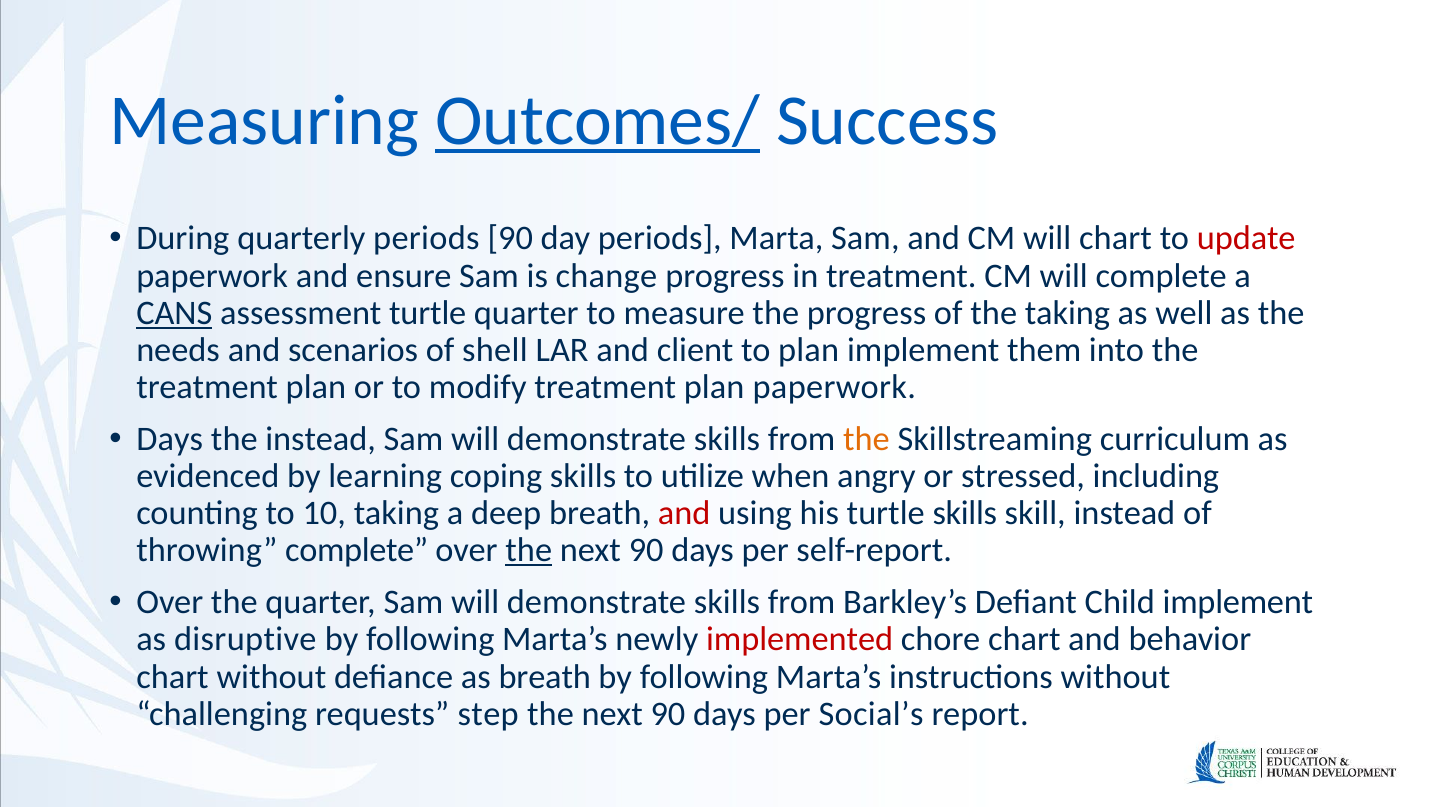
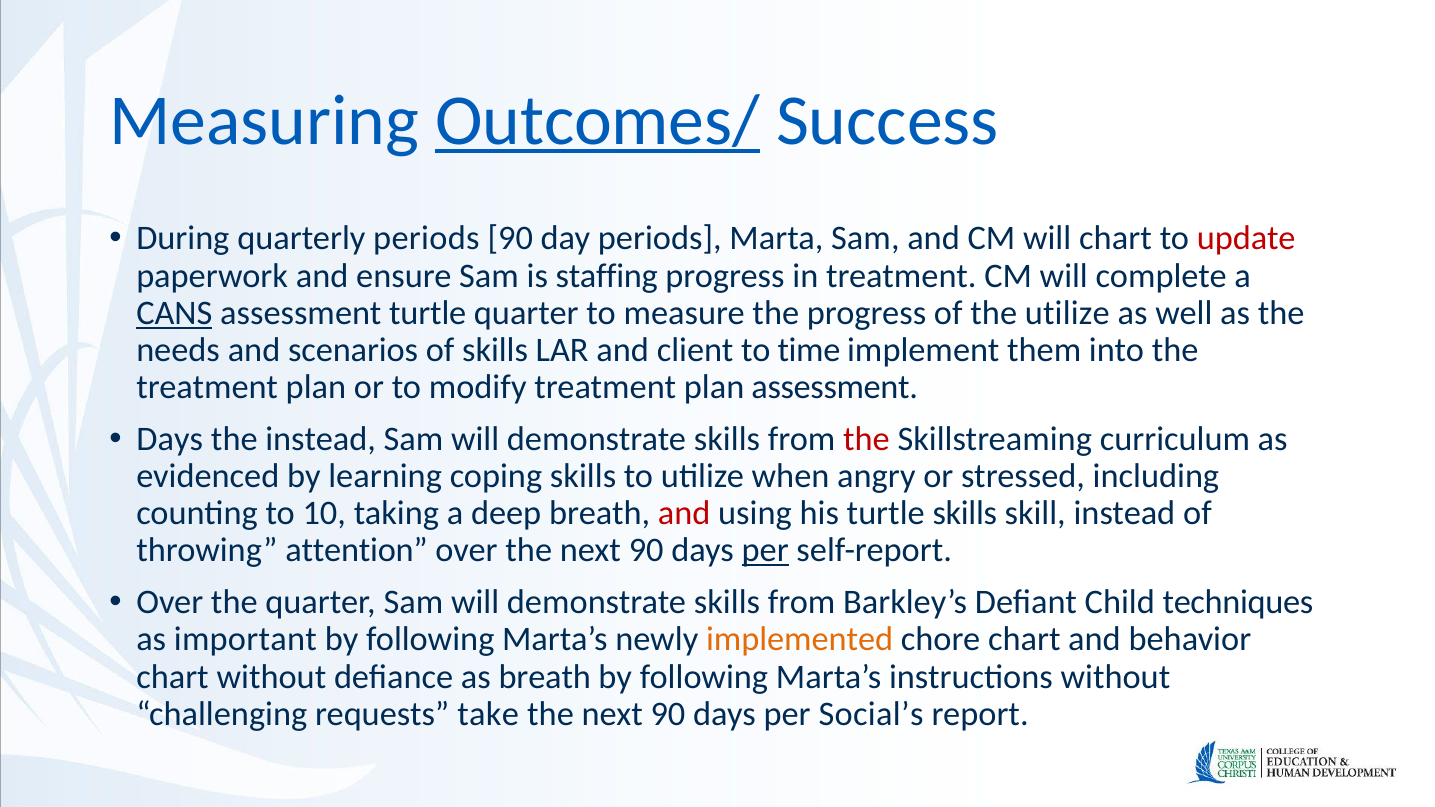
change: change -> staffing (607, 276)
the taking: taking -> utilize (1067, 313)
of shell: shell -> skills (495, 350)
to plan: plan -> time (809, 350)
plan paperwork: paperwork -> assessment (835, 387)
the colour: orange -> red (866, 439)
throwing complete: complete -> attention (357, 551)
the underline: present -> none (529, 551)
per underline: none -> present (765, 551)
Child implement: implement -> techniques (1238, 603)
disruptive: disruptive -> important (245, 640)
implemented colour: red -> orange (800, 640)
step: step -> take (488, 714)
